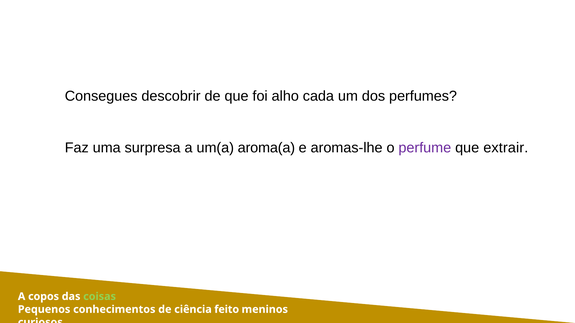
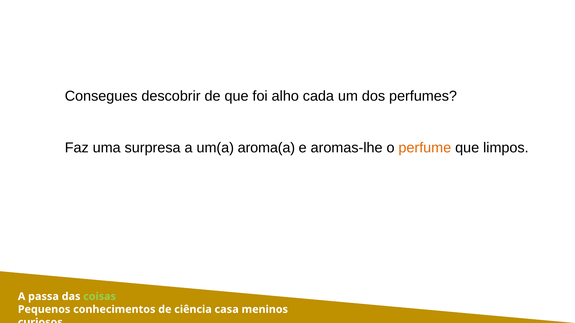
perfume colour: purple -> orange (425, 148)
extrair: extrair -> limpos (506, 148)
copos: copos -> passa (43, 297)
feito: feito -> casa (227, 310)
